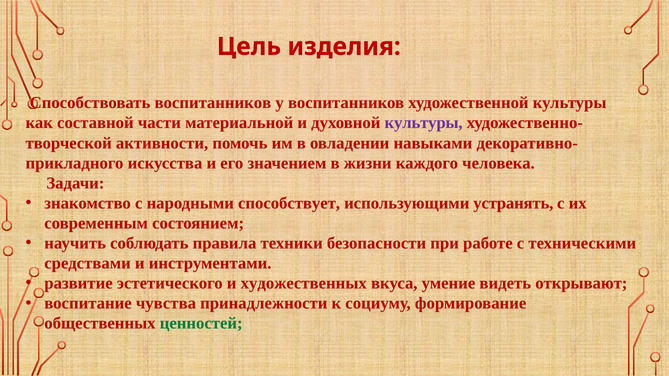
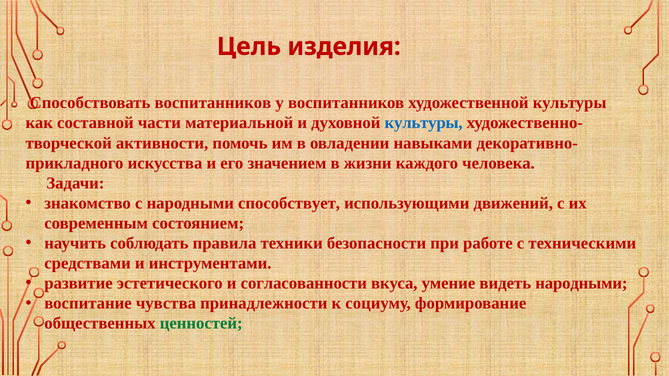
культуры colour: purple -> blue (424, 123)
устранять: устранять -> движений (513, 203)
художественных: художественных -> согласованности (304, 284)
видеть открывают: открывают -> народными (581, 284)
